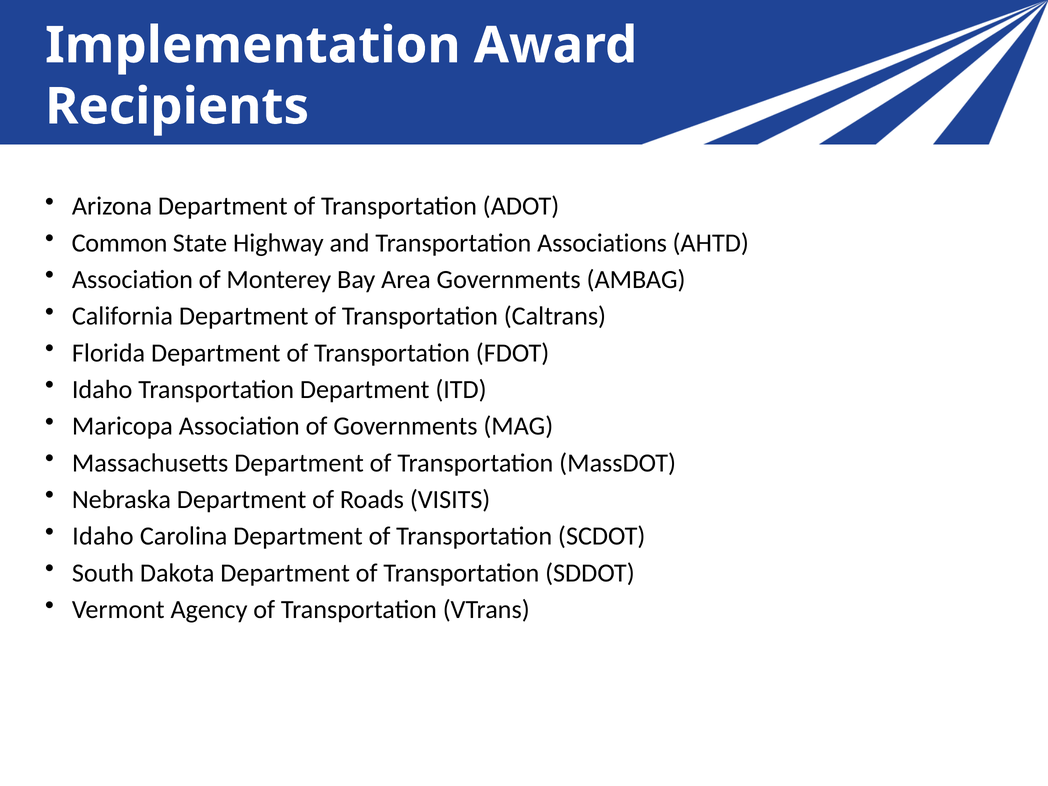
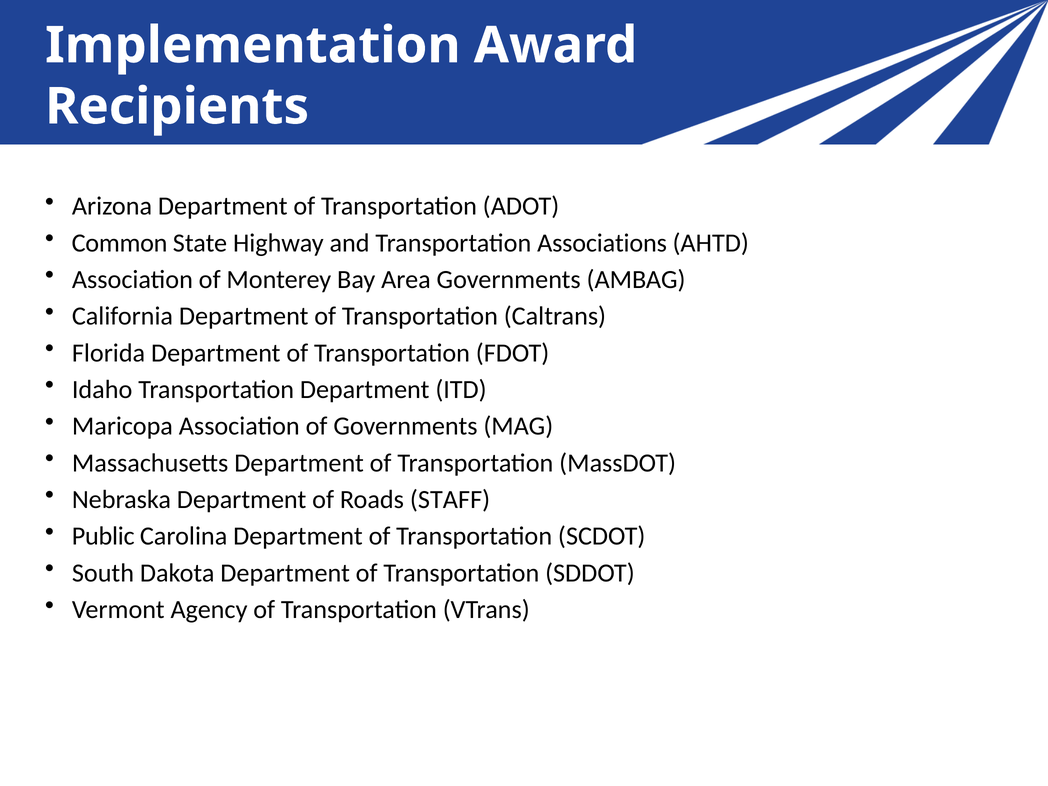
VISITS: VISITS -> STAFF (450, 500)
Idaho: Idaho -> Public (103, 536)
